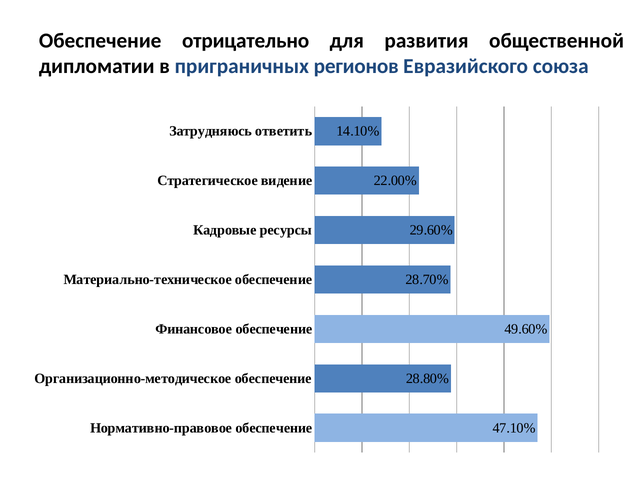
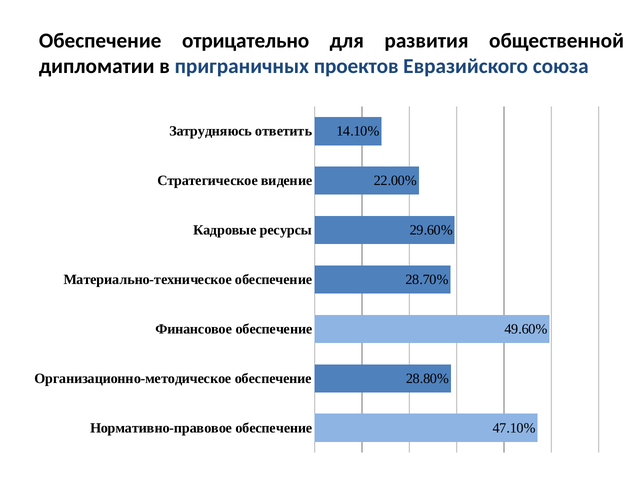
регионов: регионов -> проектов (356, 66)
